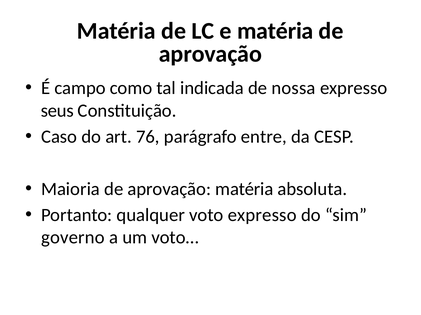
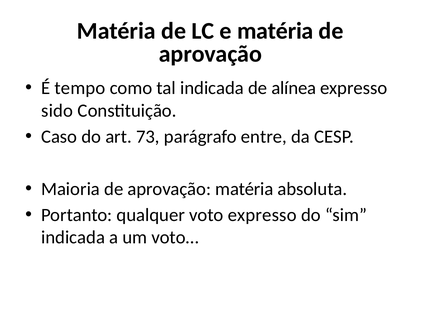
campo: campo -> tempo (80, 88)
nossa: nossa -> alínea (294, 88)
seus: seus -> sido (57, 111)
76: 76 -> 73 (148, 137)
governo: governo -> indicada (73, 238)
